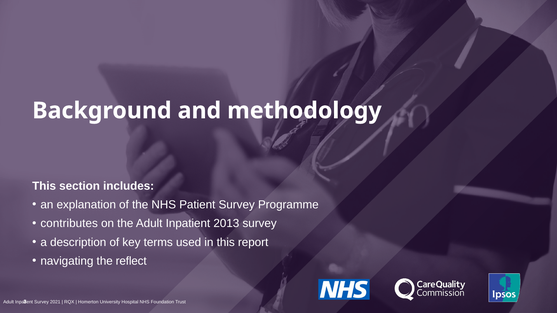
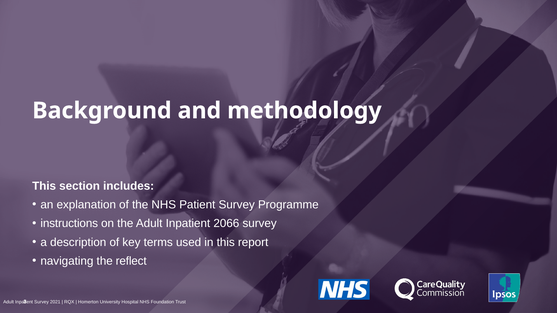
contributes: contributes -> instructions (69, 224)
2013: 2013 -> 2066 (226, 224)
